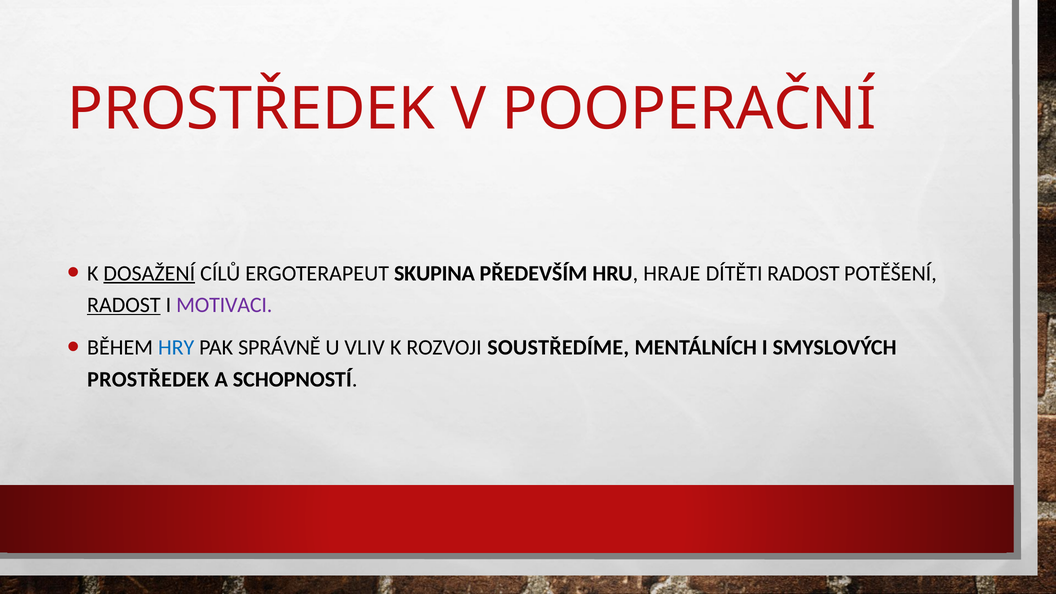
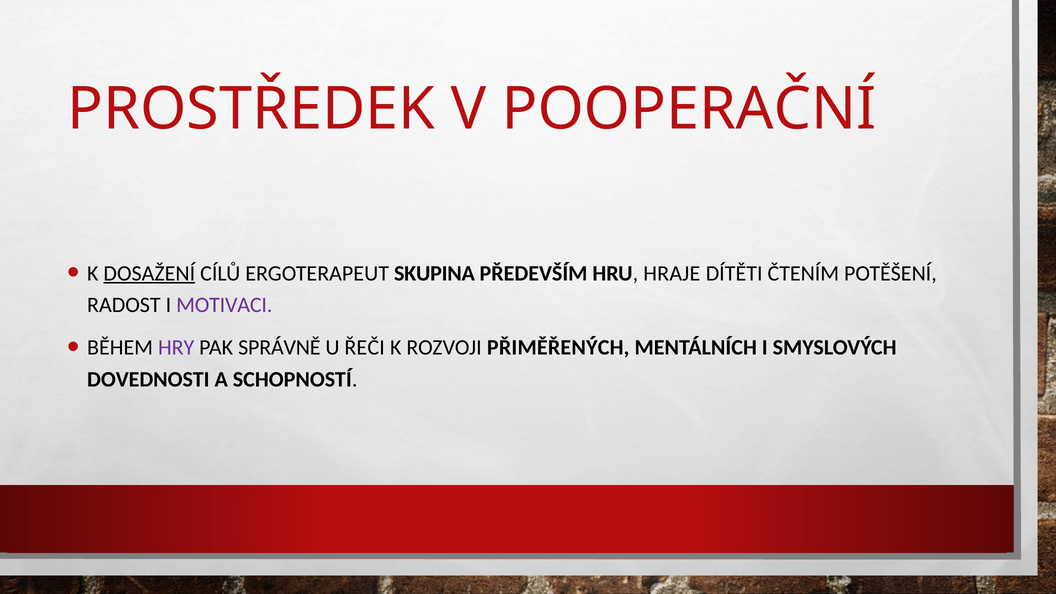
DÍTĚTI RADOST: RADOST -> ČTENÍM (803, 273)
RADOST underline: present -> none (124, 305)
HRY colour: blue -> purple (176, 348)
VLIV: VLIV -> ŘEČI (365, 348)
SOUSTŘEDÍME: SOUSTŘEDÍME -> PŘIMĚŘENÝCH (558, 348)
PROSTŘEDEK: PROSTŘEDEK -> DOVEDNOSTI (148, 379)
